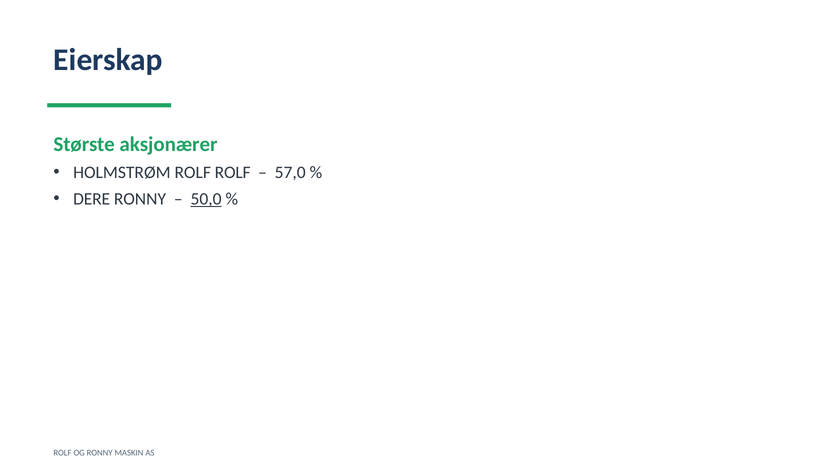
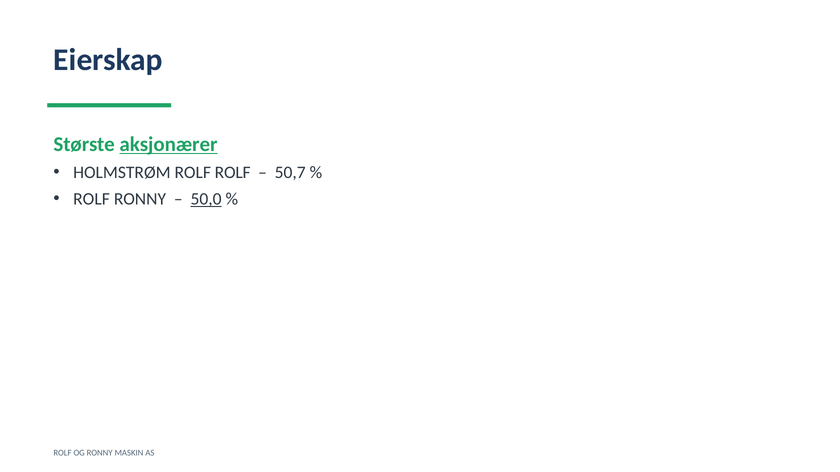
aksjonærer underline: none -> present (168, 145)
57,0: 57,0 -> 50,7 (290, 173)
DERE: DERE -> ROLF (92, 199)
